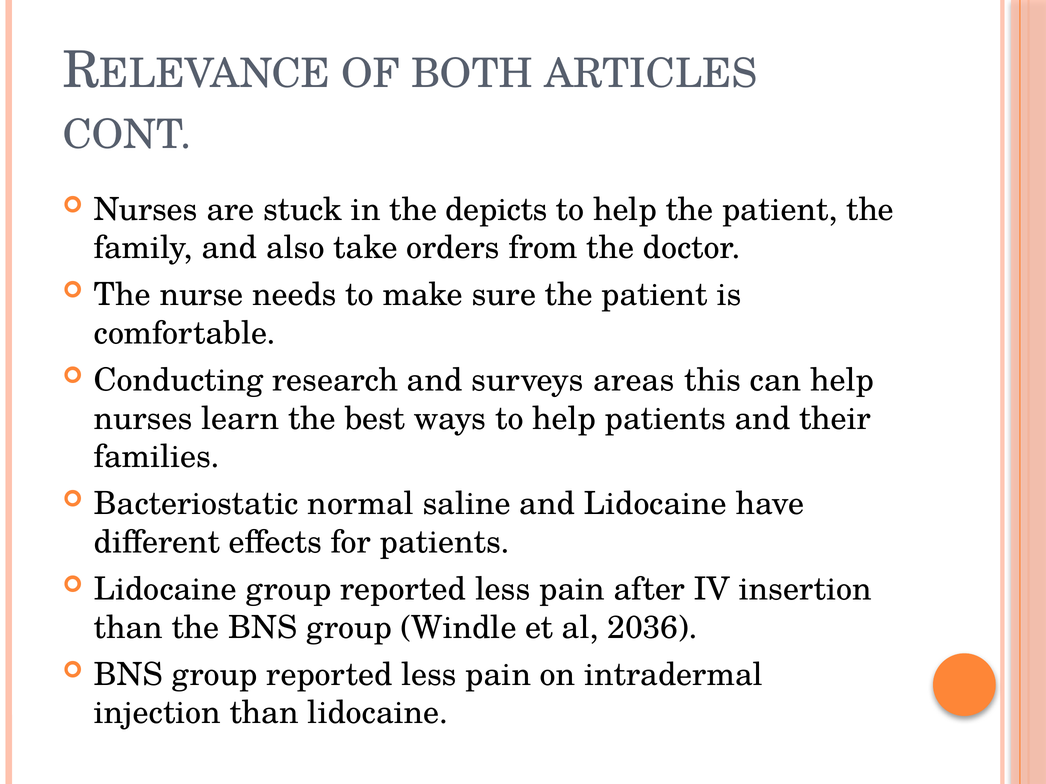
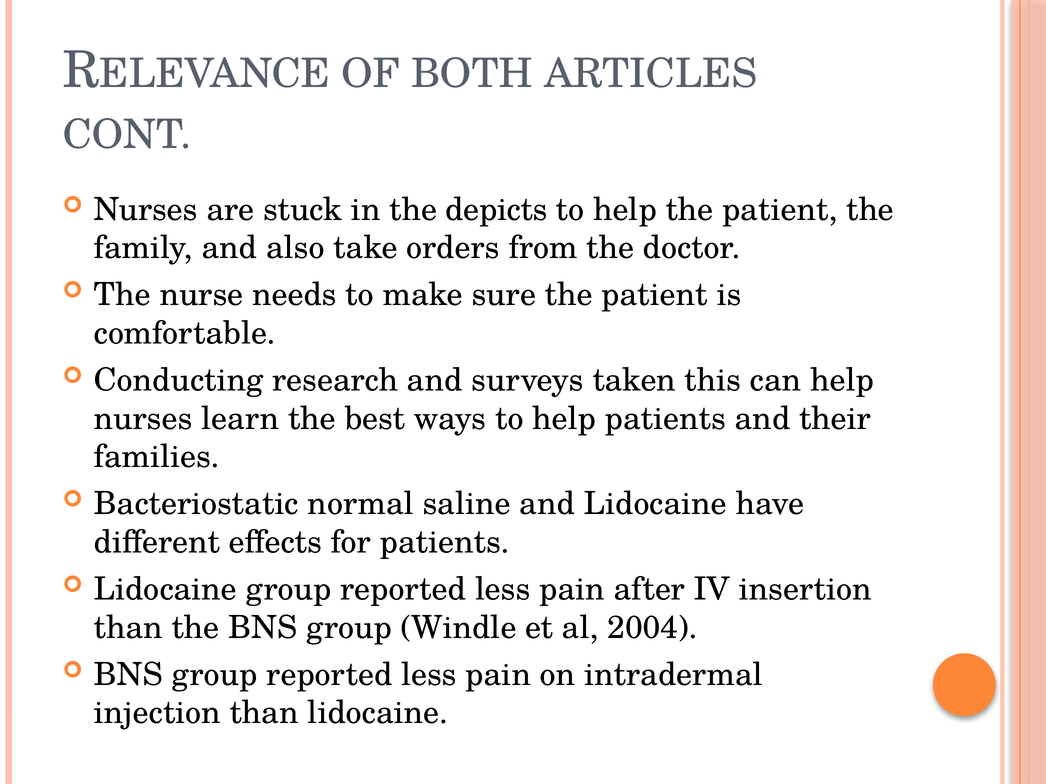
areas: areas -> taken (634, 380)
2036: 2036 -> 2004 (653, 628)
